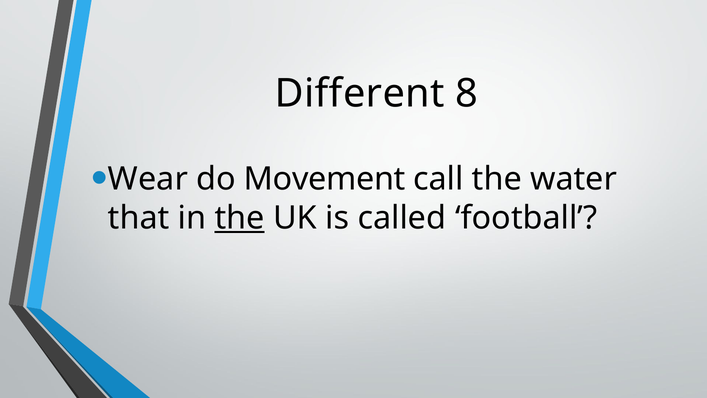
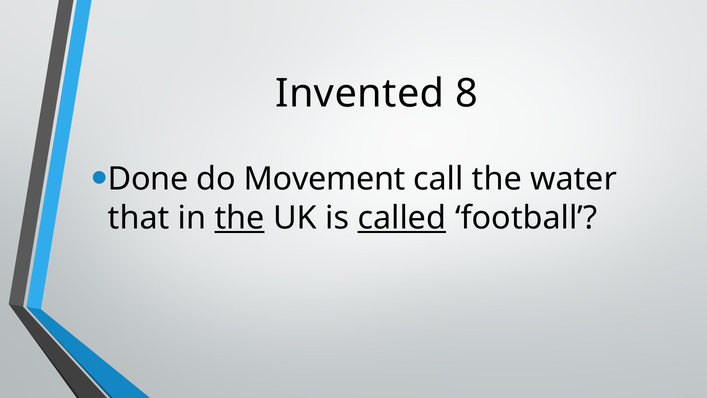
Different: Different -> Invented (360, 93)
Wear: Wear -> Done (148, 179)
called underline: none -> present (402, 218)
